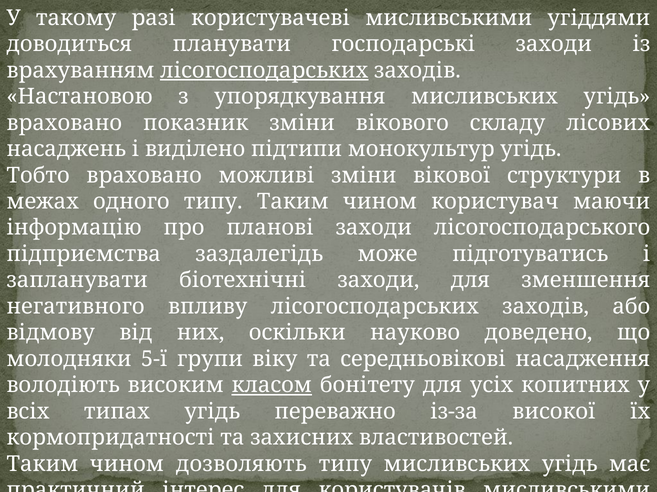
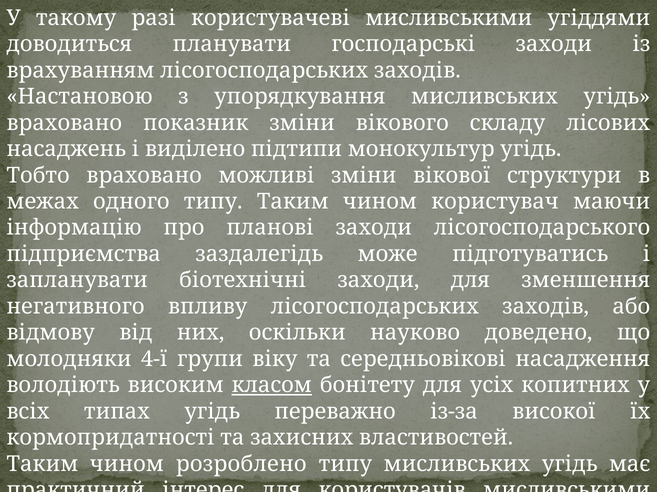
лісогосподарських underline: present -> none (264, 70)
5-ї: 5-ї -> 4-ї (154, 360)
дозволяють: дозволяють -> розроблено (241, 465)
